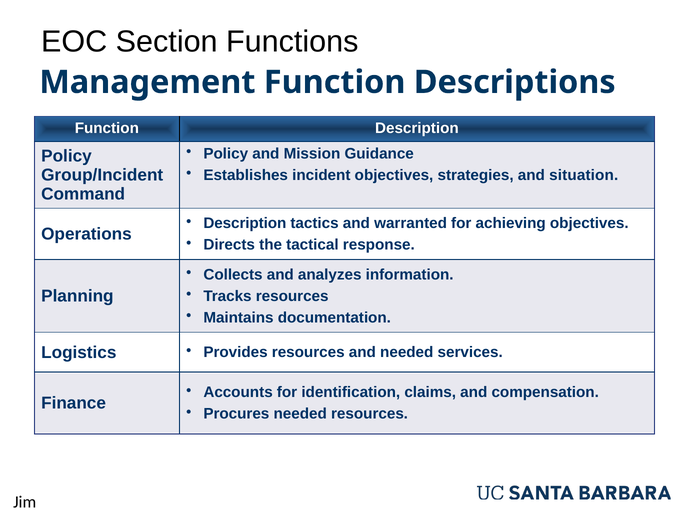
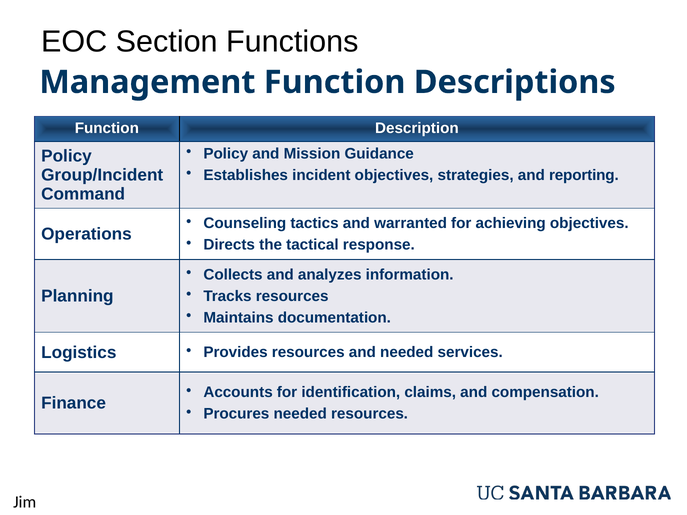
situation: situation -> reporting (584, 175)
Description: Description -> Counseling (245, 223)
